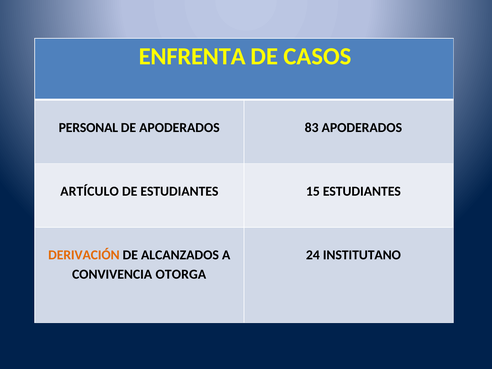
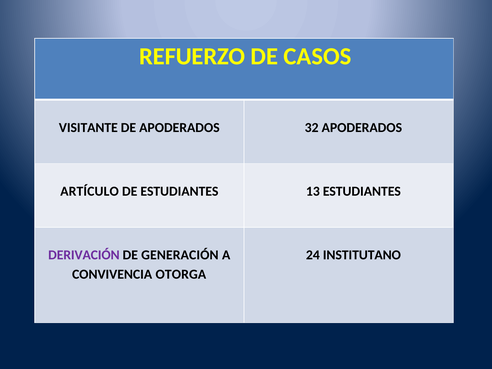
ENFRENTA: ENFRENTA -> REFUERZO (192, 56)
PERSONAL: PERSONAL -> VISITANTE (88, 127)
83: 83 -> 32 (312, 127)
15: 15 -> 13 (313, 191)
DERIVACIÓN colour: orange -> purple (84, 255)
ALCANZADOS: ALCANZADOS -> GENERACIÓN (180, 255)
